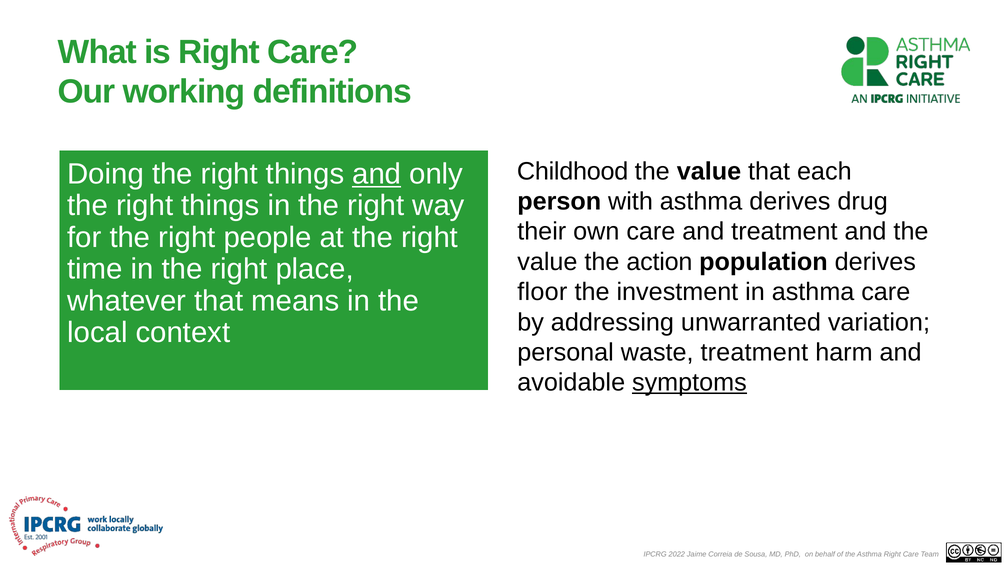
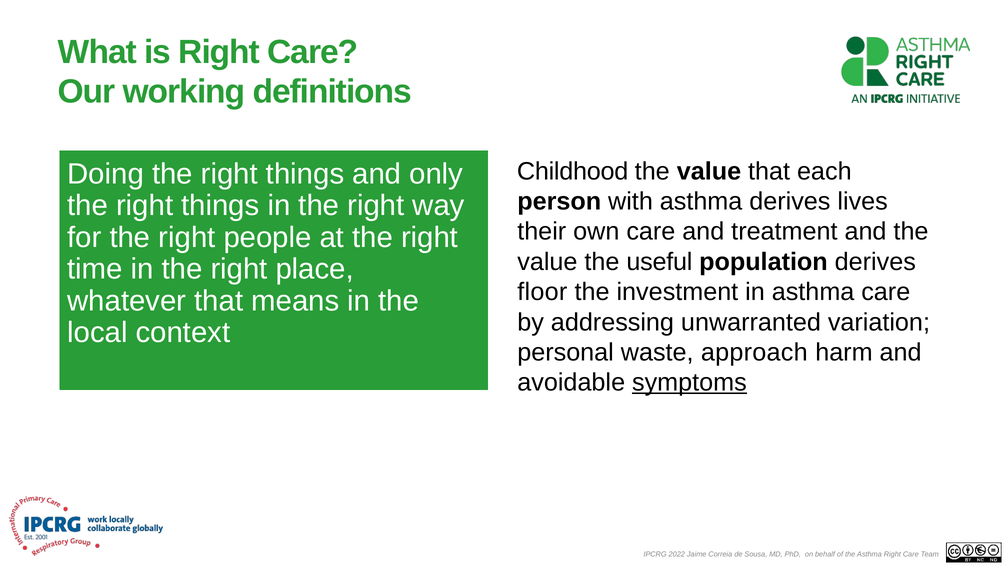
and underline: present -> none (377, 174)
drug: drug -> lives (863, 202)
action: action -> useful (659, 262)
waste treatment: treatment -> approach (754, 353)
